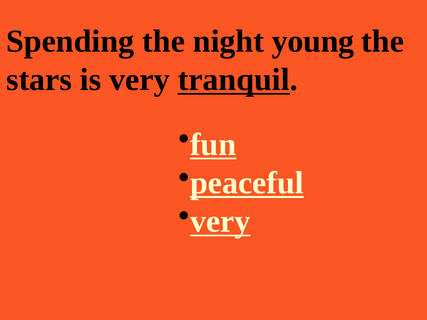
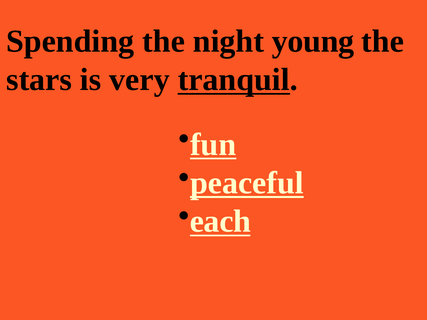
very: very -> each (220, 222)
